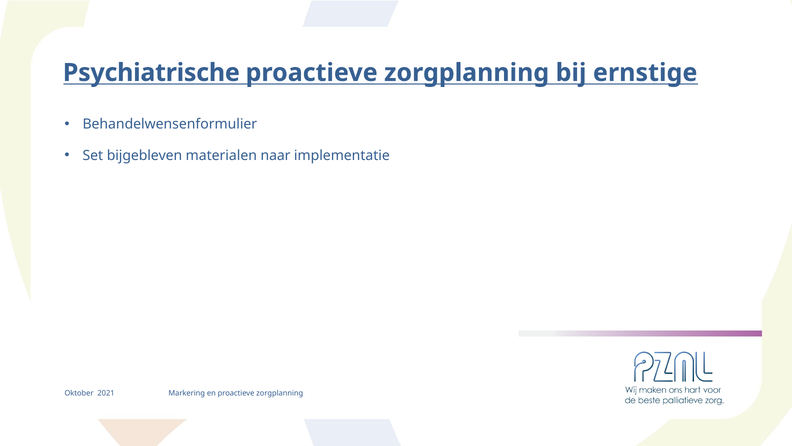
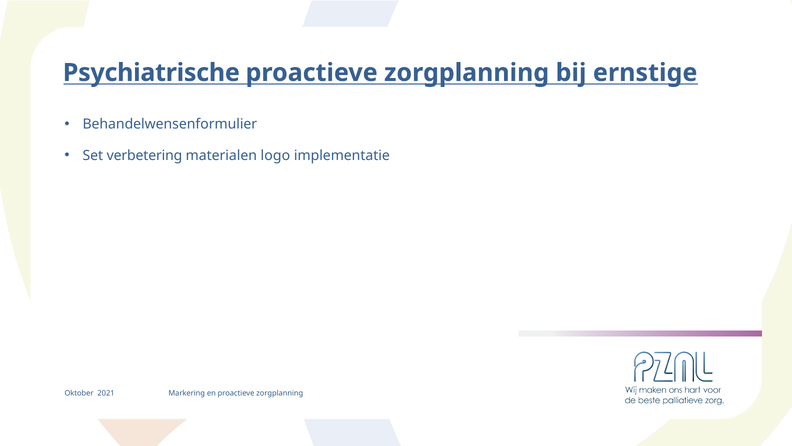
bijgebleven: bijgebleven -> verbetering (145, 155)
naar: naar -> logo (275, 155)
